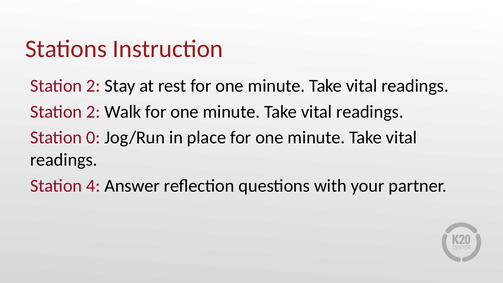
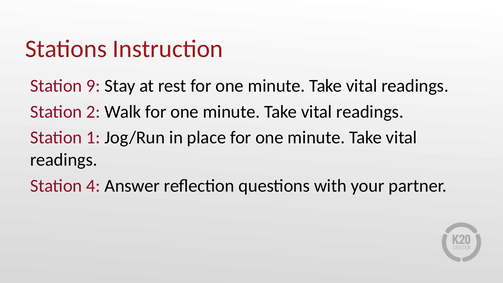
2: 2 -> 9 (93, 86)
0: 0 -> 1 (93, 138)
